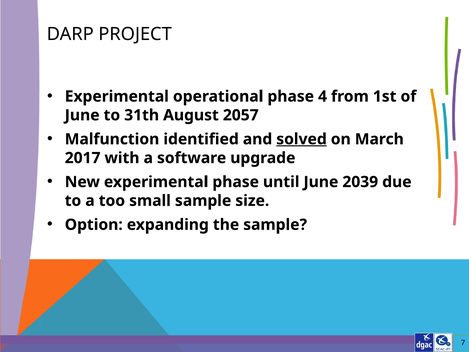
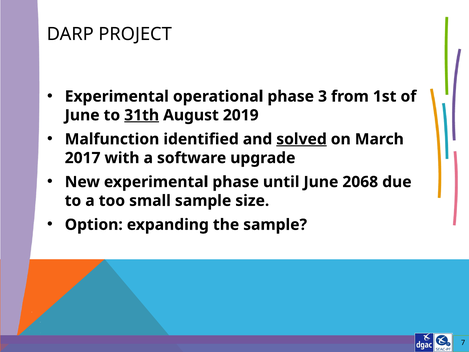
4: 4 -> 3 (323, 96)
31th underline: none -> present (142, 115)
2057: 2057 -> 2019 (241, 115)
2039: 2039 -> 2068 (360, 182)
